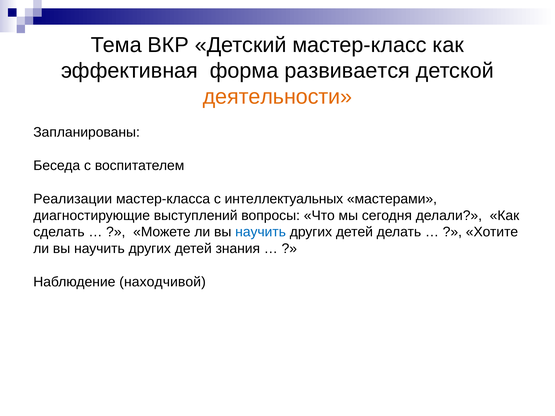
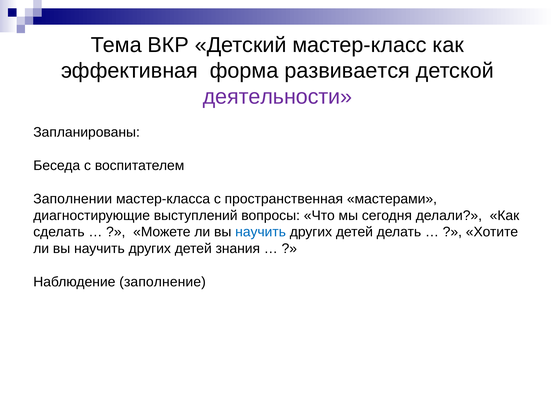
деятельности colour: orange -> purple (278, 97)
Реализации: Реализации -> Заполнении (73, 199)
интеллектуальных: интеллектуальных -> пространственная (284, 199)
находчивой: находчивой -> заполнение (163, 282)
